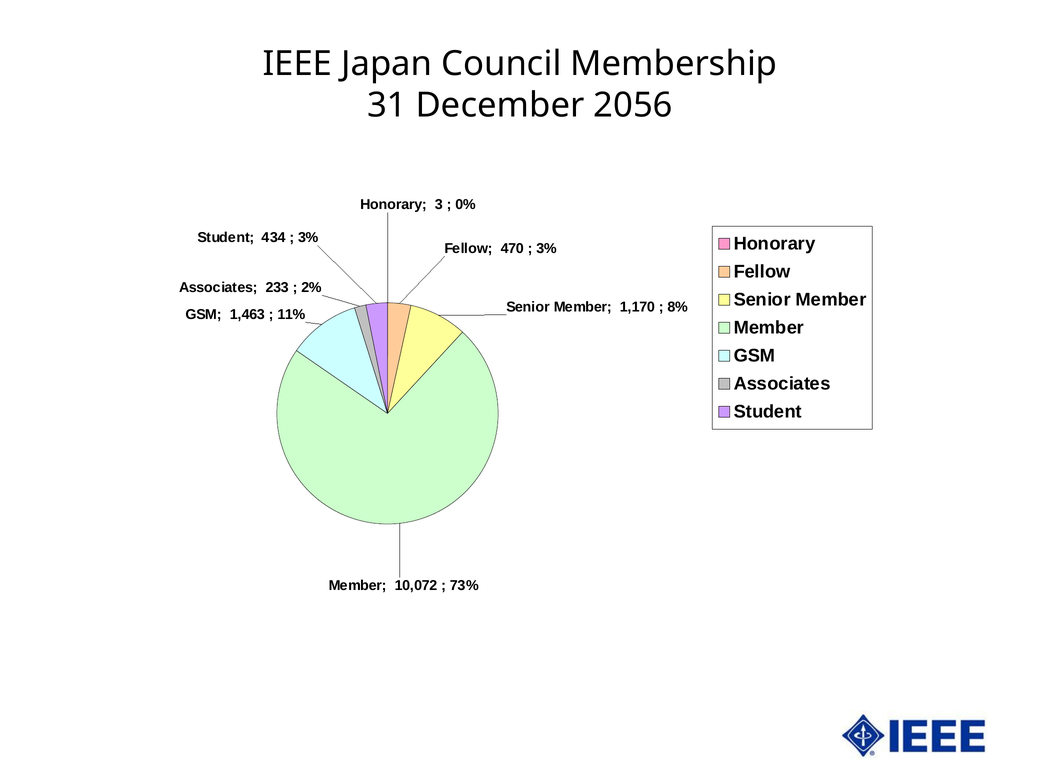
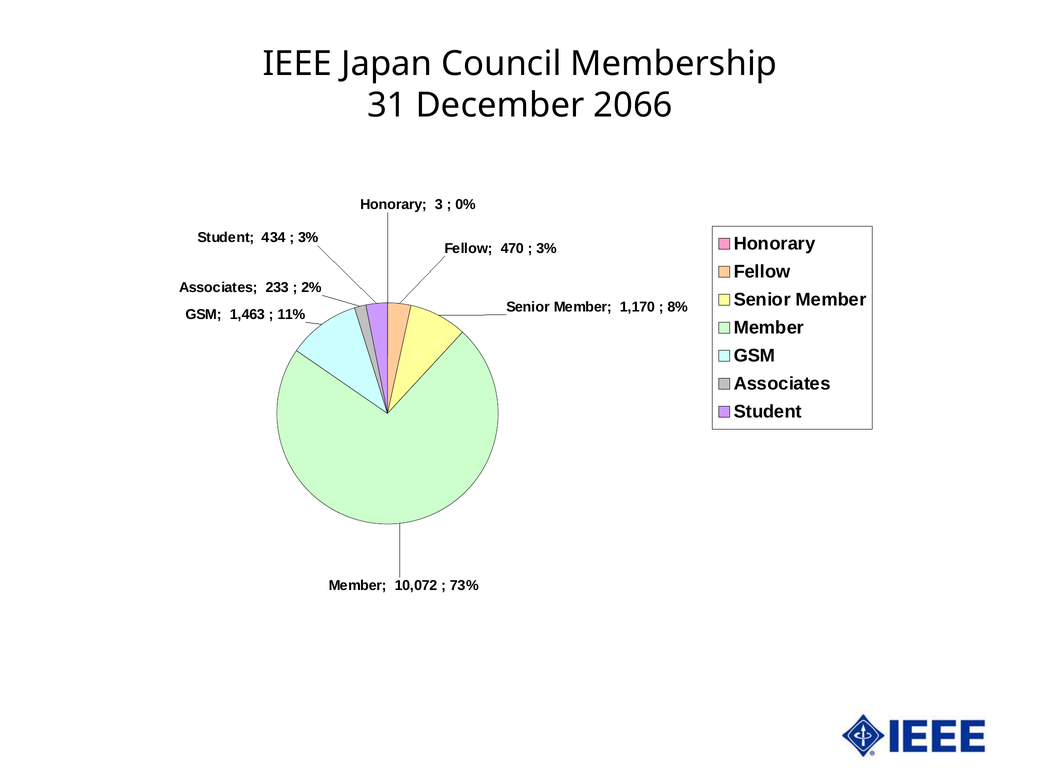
2056: 2056 -> 2066 (633, 106)
